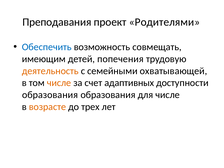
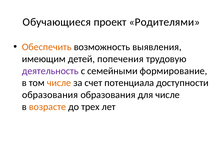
Преподавания: Преподавания -> Обучающиеся (57, 22)
Обеспечить colour: blue -> orange (47, 47)
совмещать: совмещать -> выявления (157, 47)
деятельность colour: orange -> purple (50, 71)
охватывающей: охватывающей -> формирование (174, 71)
адаптивных: адаптивных -> потенциала (129, 83)
